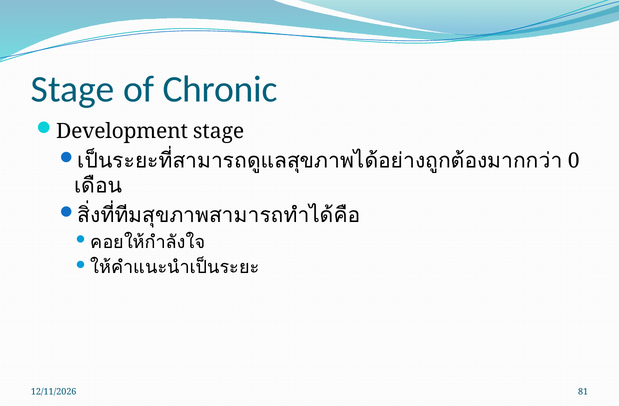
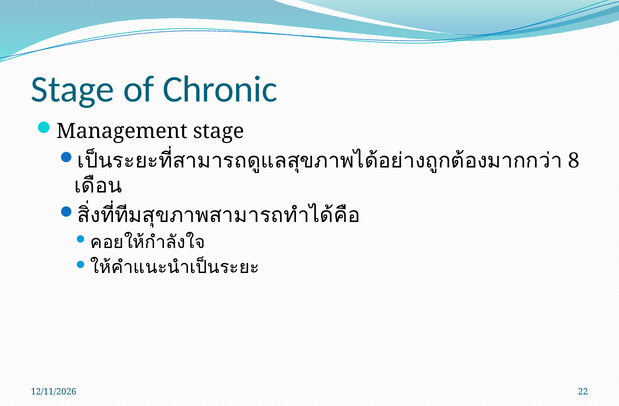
Development: Development -> Management (122, 131)
0: 0 -> 8 (574, 161)
81: 81 -> 22 (583, 392)
